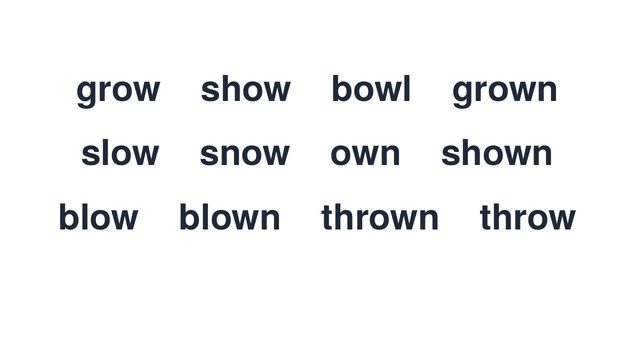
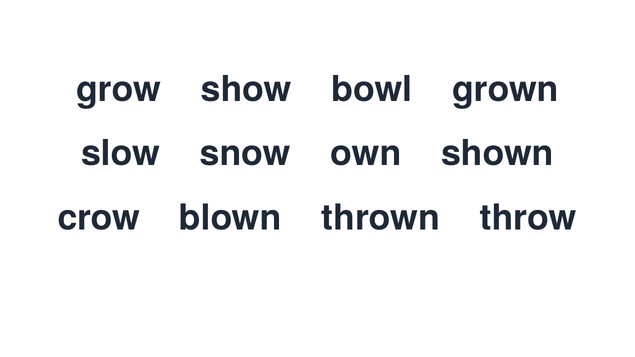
blow: blow -> crow (99, 218)
